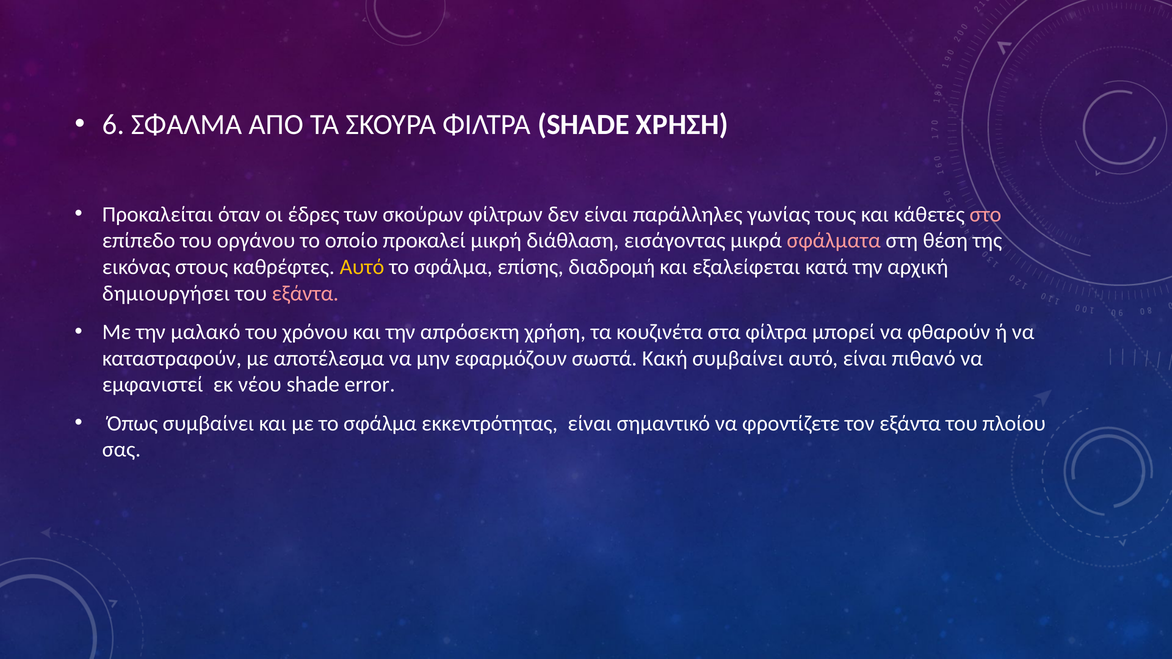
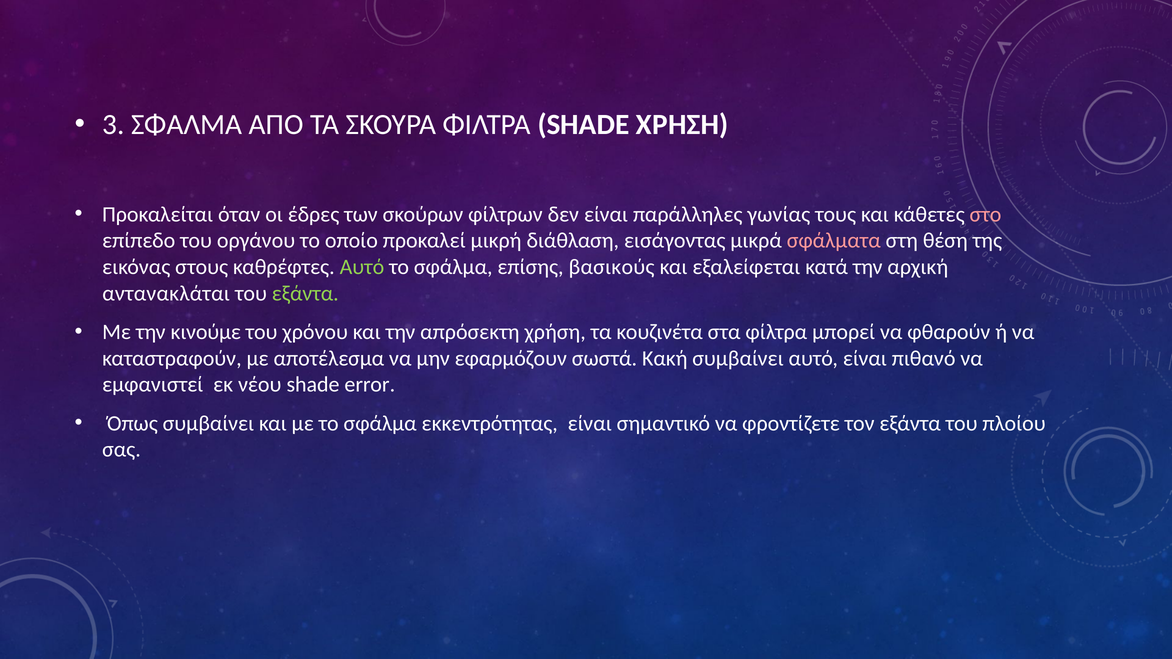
6: 6 -> 3 (113, 125)
Αυτό colour: yellow -> light green (362, 267)
διαδρομή: διαδρομή -> βασικούς (612, 267)
δημιουργήσει: δημιουργήσει -> αντανακλάται (166, 294)
εξάντα colour: pink -> light green (305, 294)
μαλακό: μαλακό -> κινούμε (206, 332)
